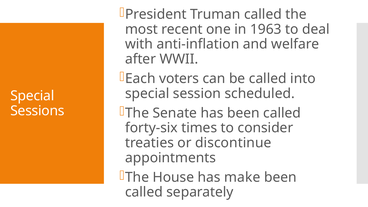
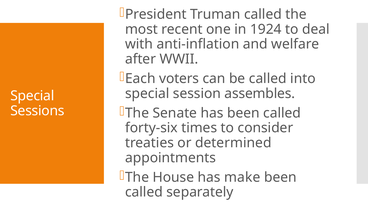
1963: 1963 -> 1924 (266, 29)
scheduled: scheduled -> assembles (260, 94)
discontinue: discontinue -> determined (233, 143)
